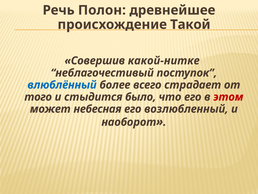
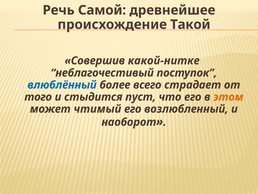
Полон: Полон -> Самой (102, 10)
было: было -> пуст (141, 97)
этом colour: red -> orange (228, 97)
небесная: небесная -> чтимый (97, 109)
